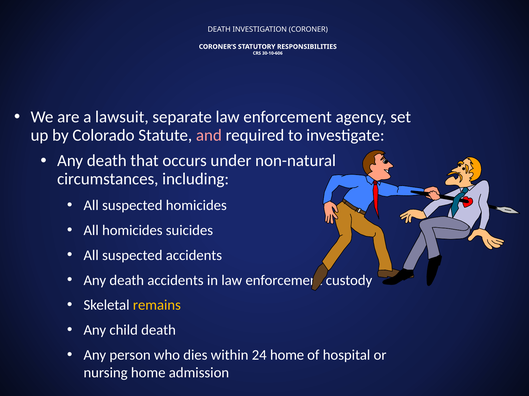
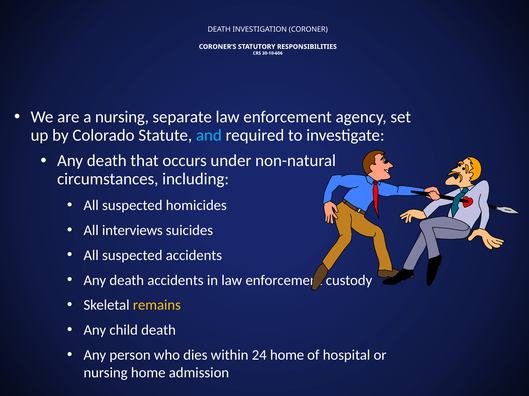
a lawsuit: lawsuit -> nursing (122, 117)
and colour: pink -> light blue (209, 135)
All homicides: homicides -> interviews (132, 231)
